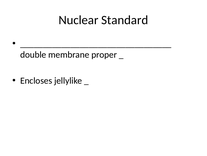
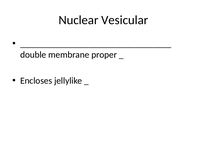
Standard: Standard -> Vesicular (125, 20)
